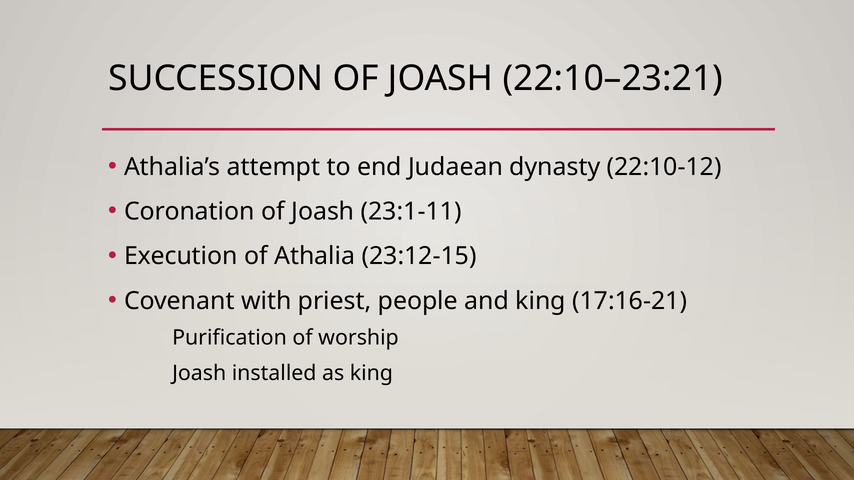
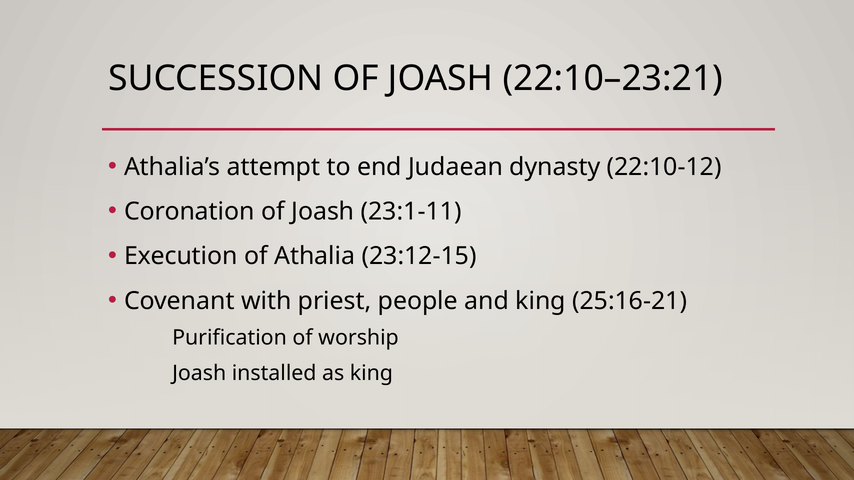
17:16-21: 17:16-21 -> 25:16-21 (630, 301)
